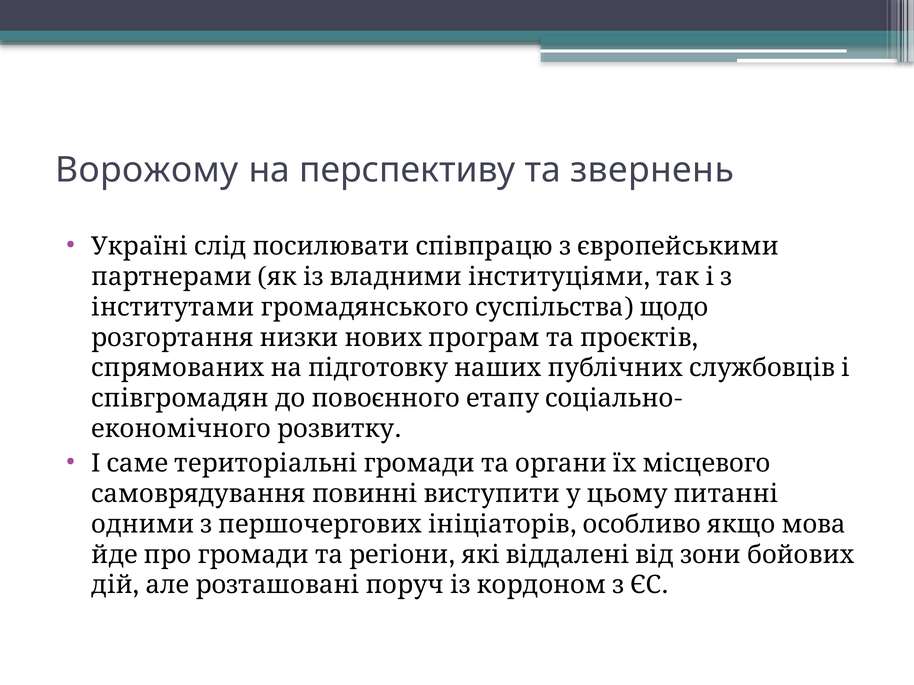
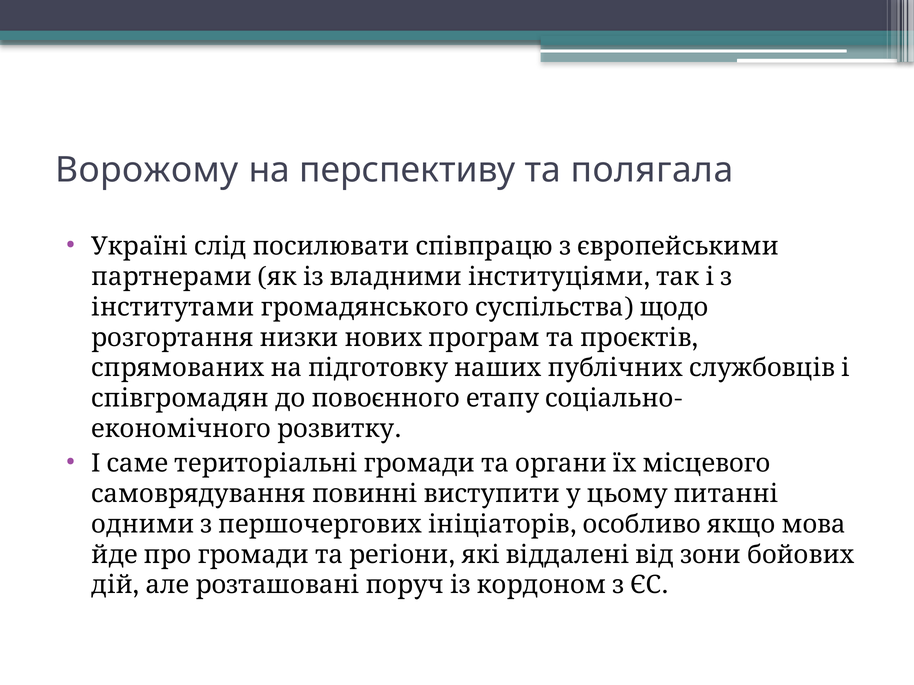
звернень: звернень -> полягала (652, 170)
